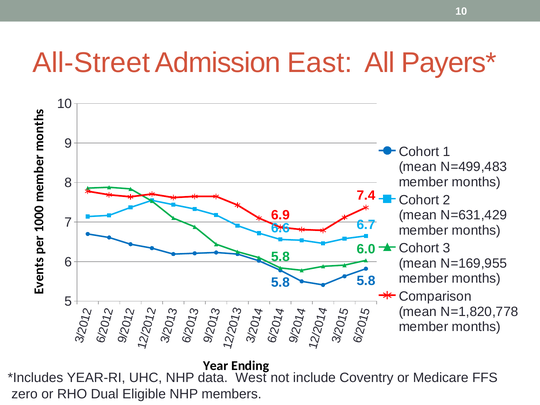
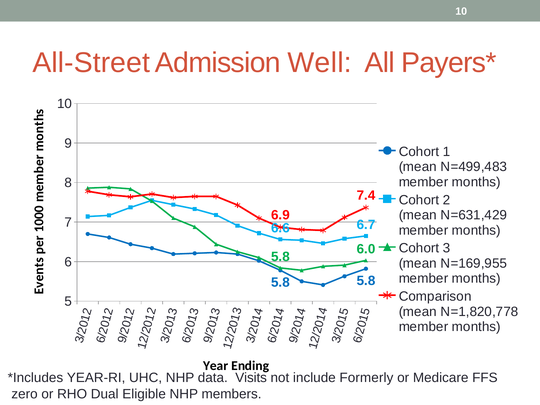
East: East -> Well (320, 63)
West: West -> Visits (251, 378)
Coventry: Coventry -> Formerly (366, 378)
